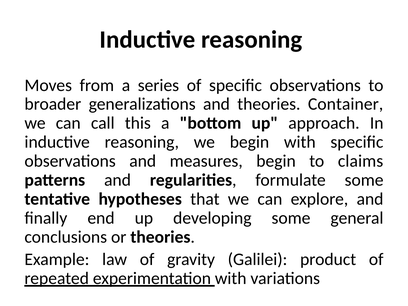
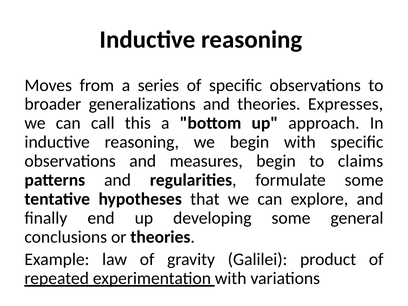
Container: Container -> Expresses (346, 104)
